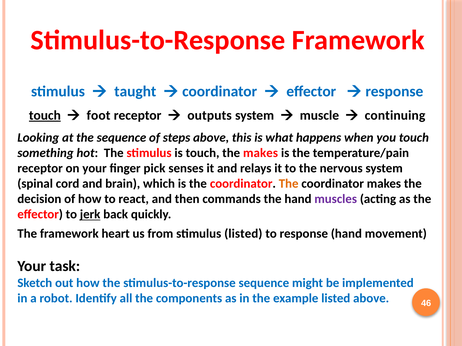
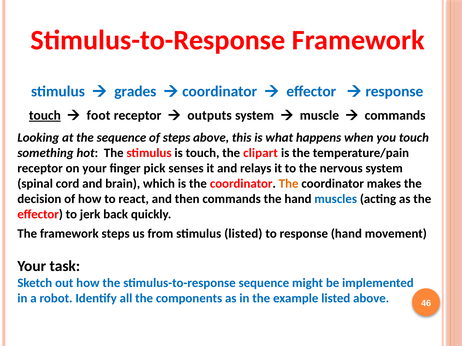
taught: taught -> grades (135, 92)
continuing: continuing -> commands (395, 116)
the makes: makes -> clipart (261, 153)
muscles colour: purple -> blue (336, 199)
jerk underline: present -> none (90, 215)
framework heart: heart -> steps (116, 234)
